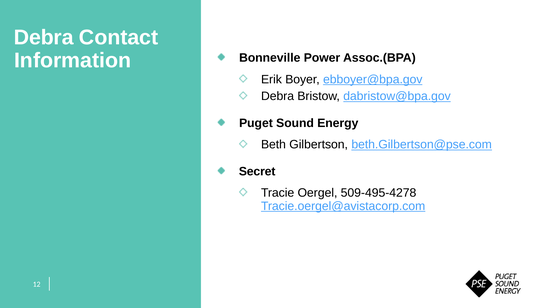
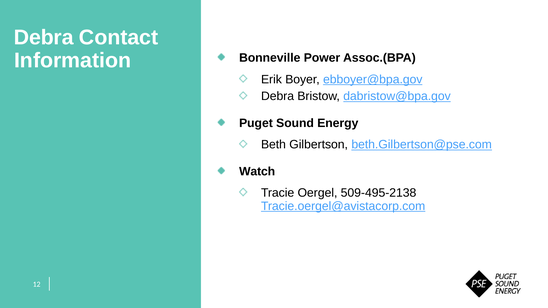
Secret: Secret -> Watch (257, 172)
509-495-4278: 509-495-4278 -> 509-495-2138 (379, 193)
